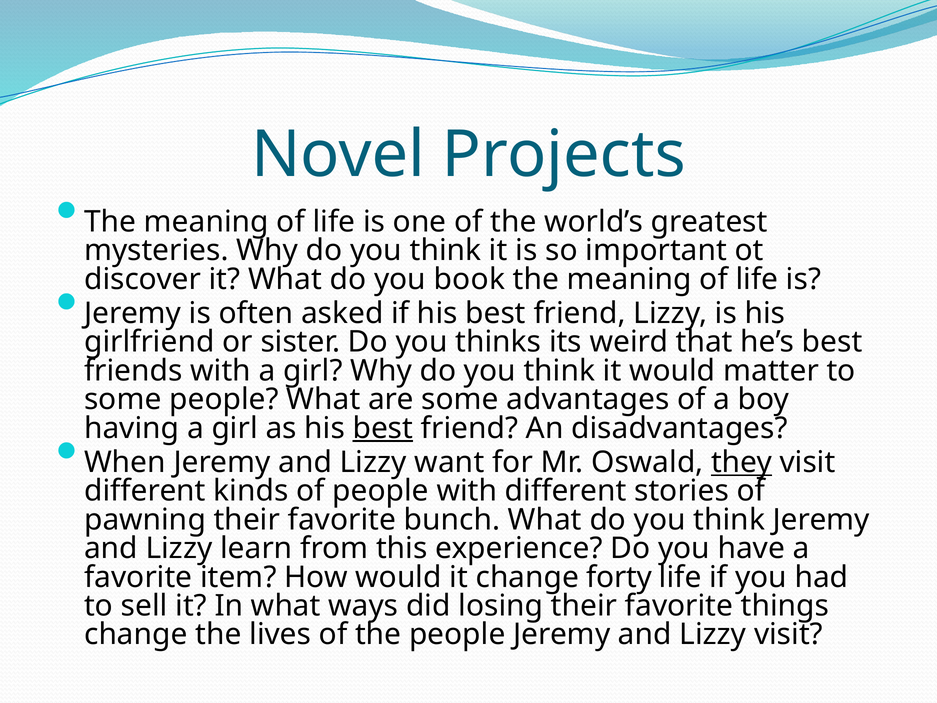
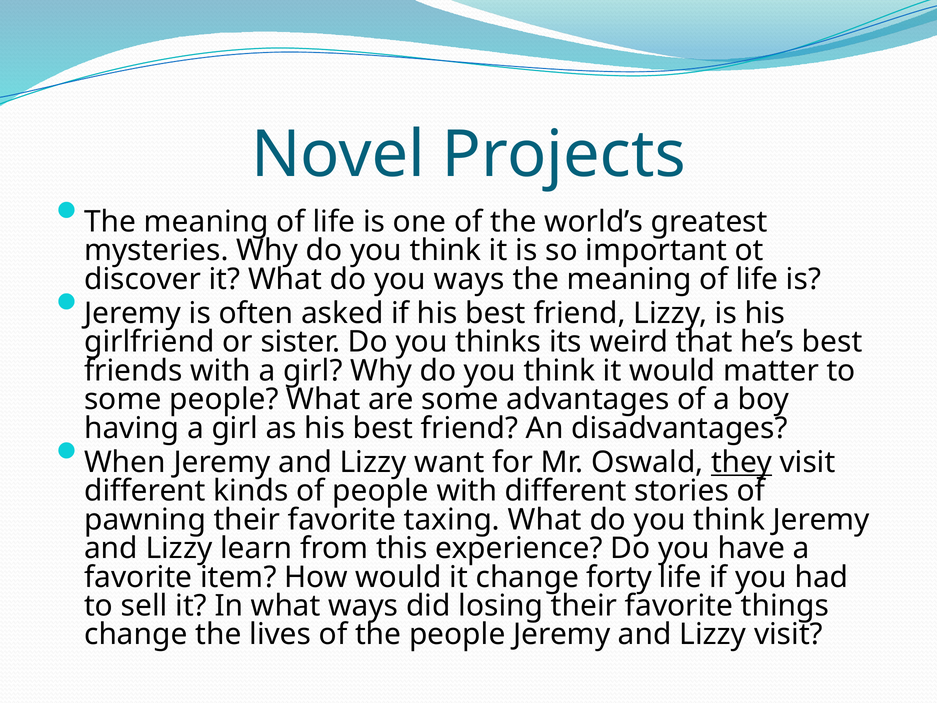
you book: book -> ways (469, 279)
best underline: present -> none (383, 428)
bunch: bunch -> taxing (452, 520)
